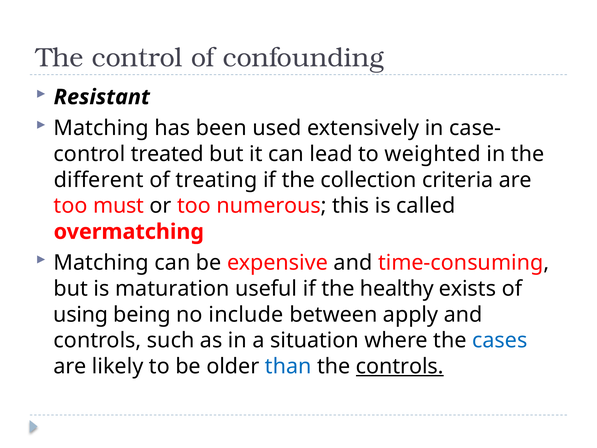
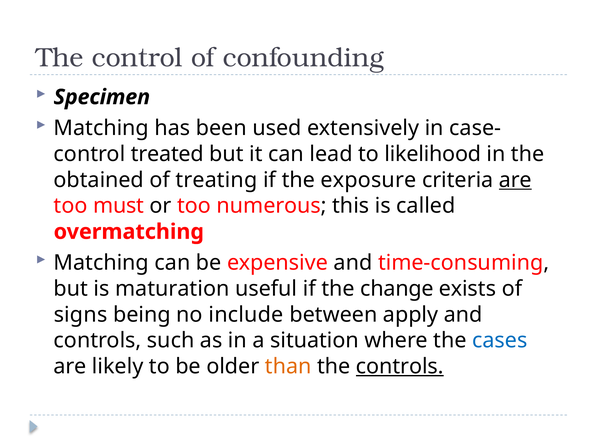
Resistant: Resistant -> Specimen (102, 97)
weighted: weighted -> likelihood (433, 154)
different: different -> obtained (99, 180)
collection: collection -> exposure (368, 180)
are underline: none -> present (515, 180)
healthy: healthy -> change (397, 288)
using: using -> signs (81, 314)
than colour: blue -> orange (288, 366)
